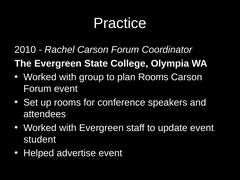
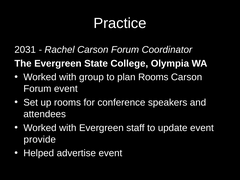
2010: 2010 -> 2031 (25, 50)
student: student -> provide (40, 139)
